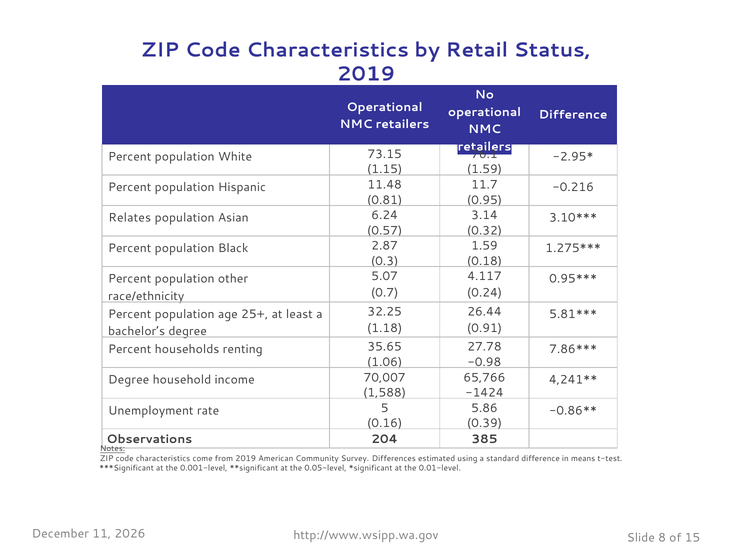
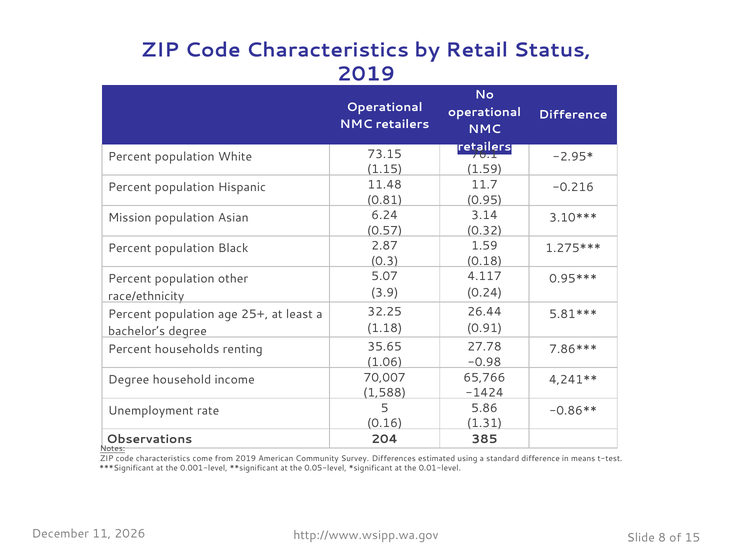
Relates: Relates -> Mission (130, 218)
0.7: 0.7 -> 3.9 (385, 293)
0.39: 0.39 -> 1.31 (484, 423)
